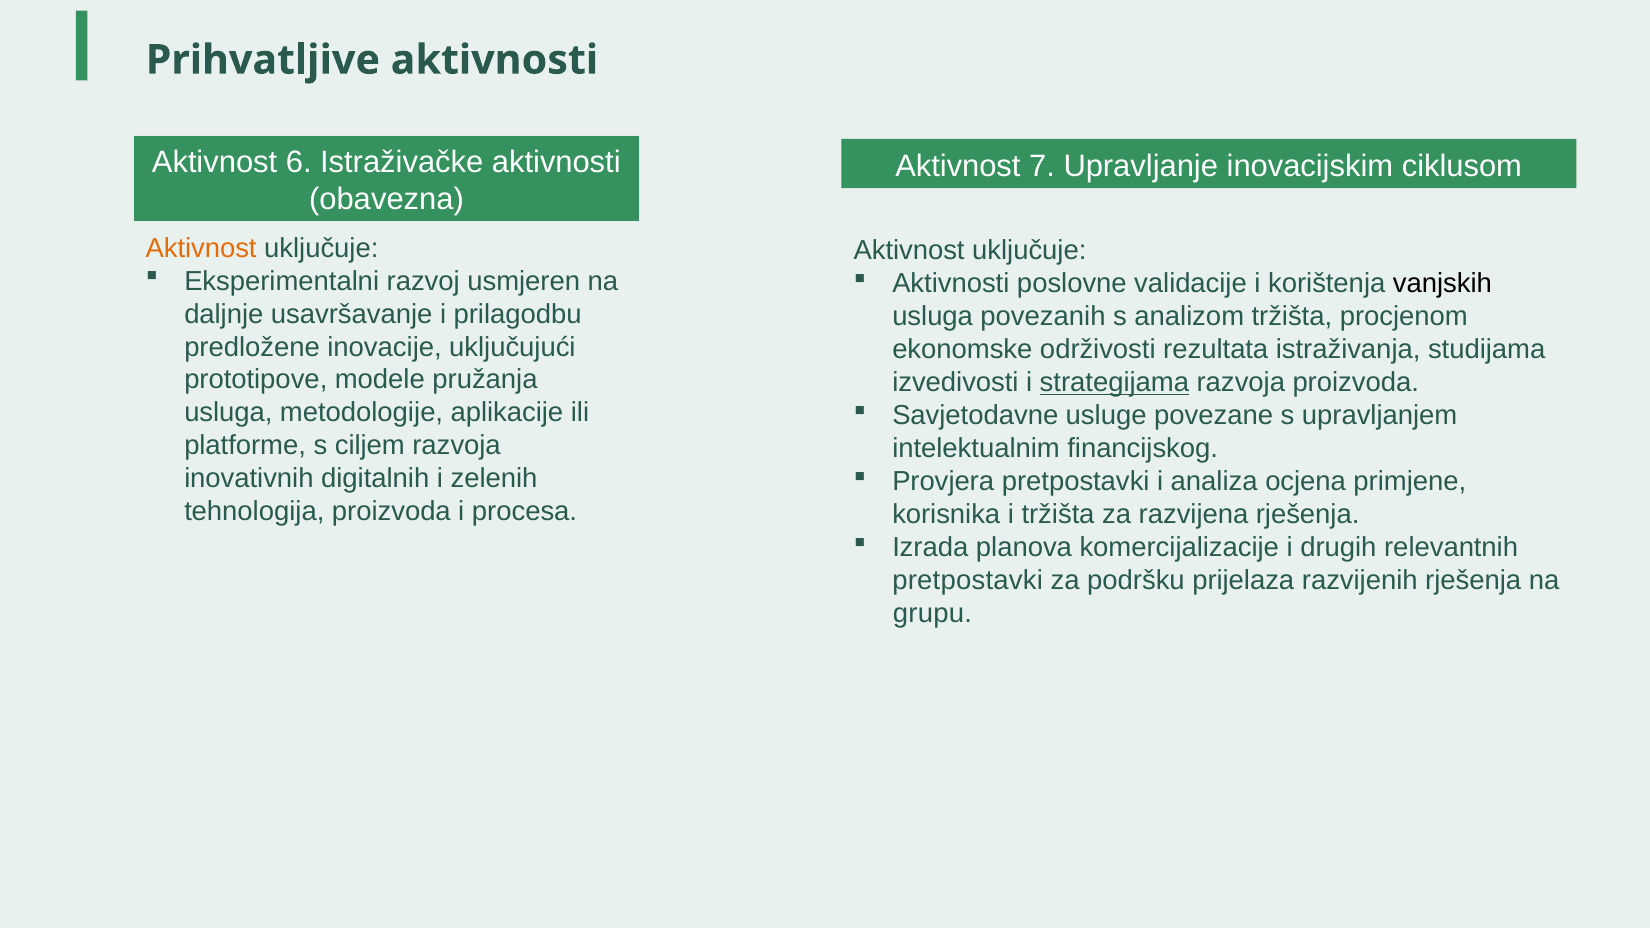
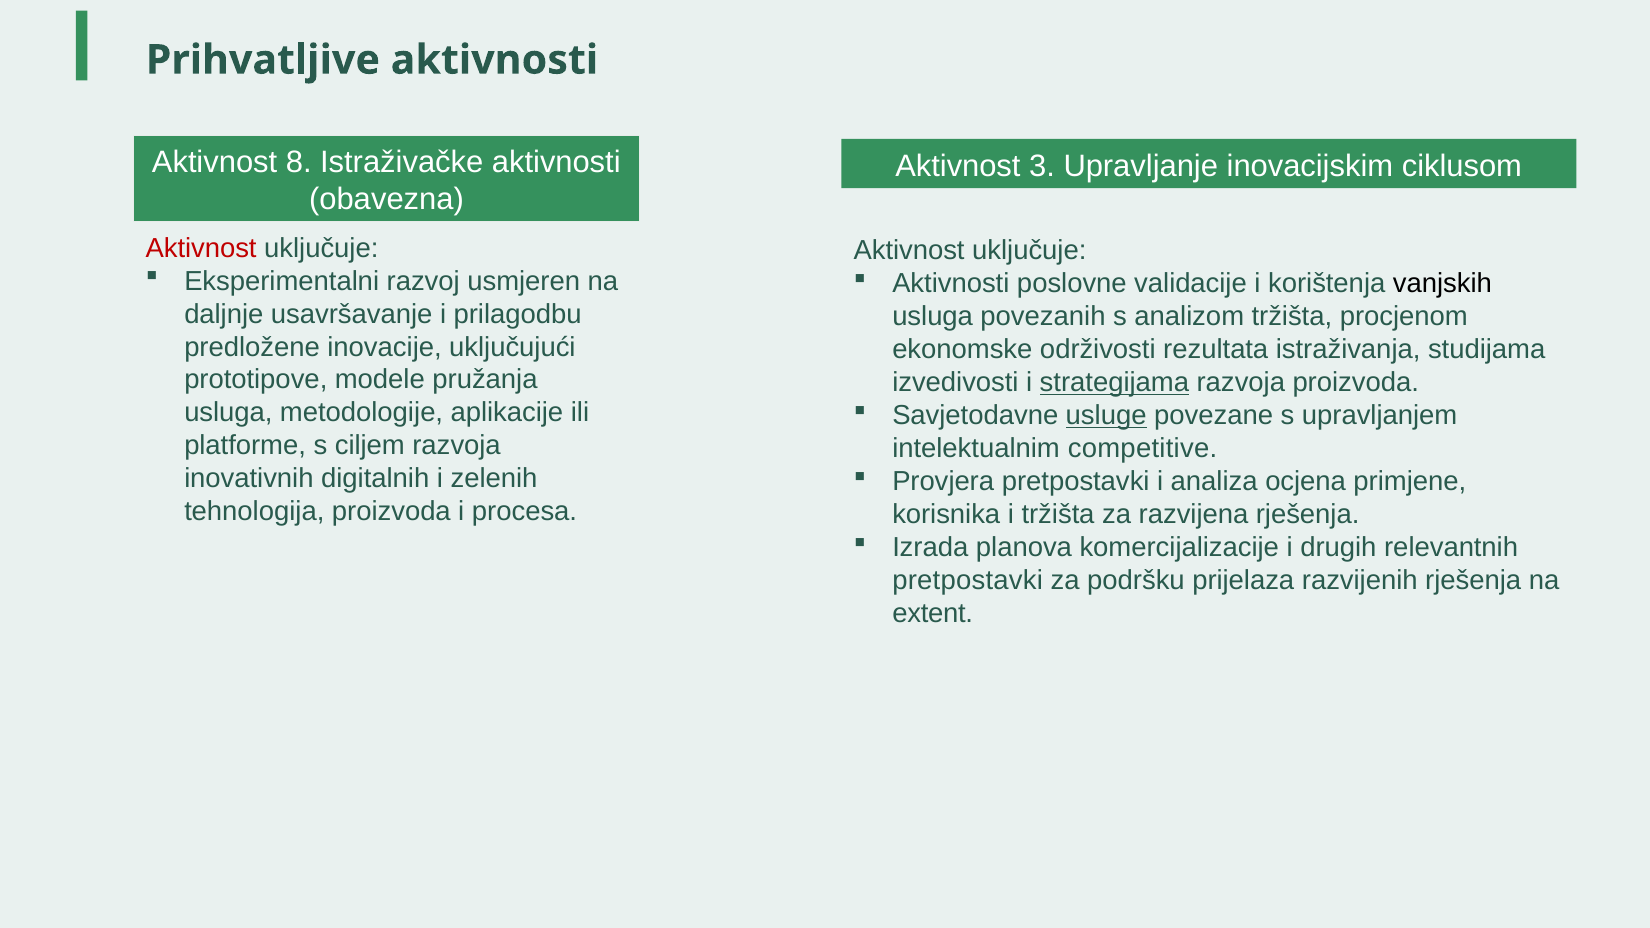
6: 6 -> 8 (299, 162)
7: 7 -> 3 (1042, 166)
Aktivnost colour: orange -> red (201, 248)
usluge underline: none -> present (1106, 416)
financijskog: financijskog -> competitive (1143, 449)
grupu: grupu -> extent (933, 614)
